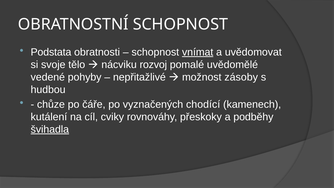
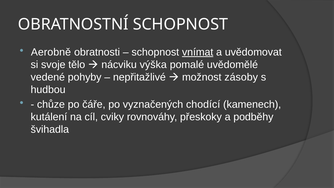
Podstata: Podstata -> Aerobně (51, 52)
rozvoj: rozvoj -> výška (153, 65)
švihadla underline: present -> none (50, 129)
